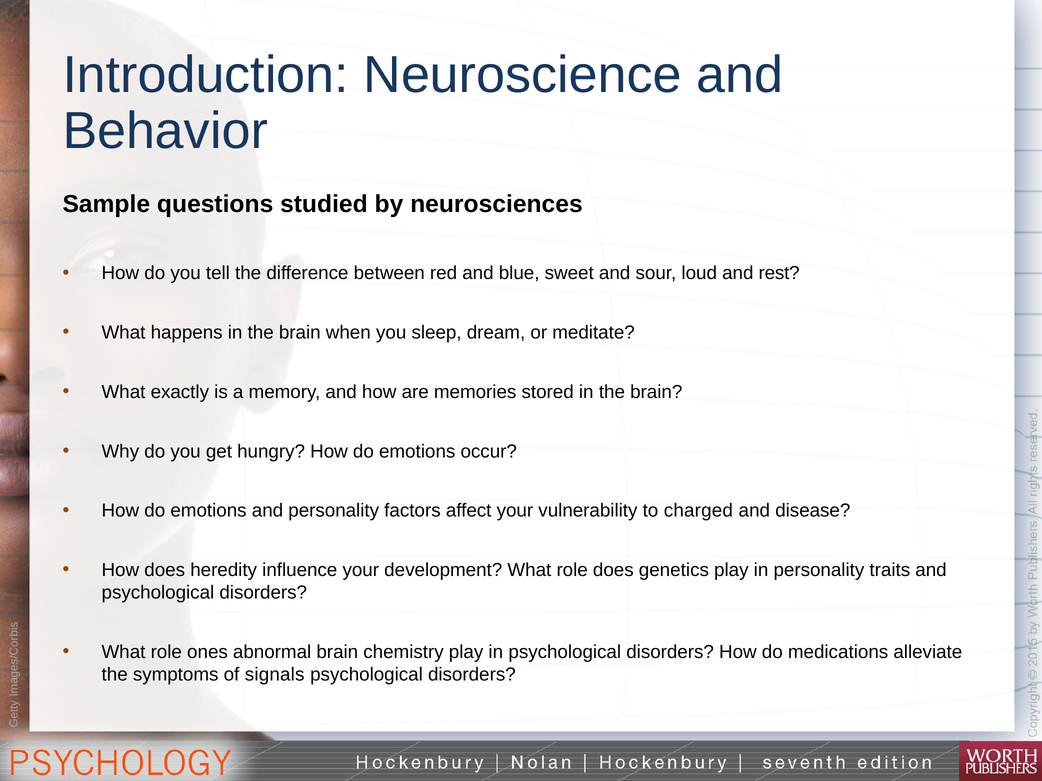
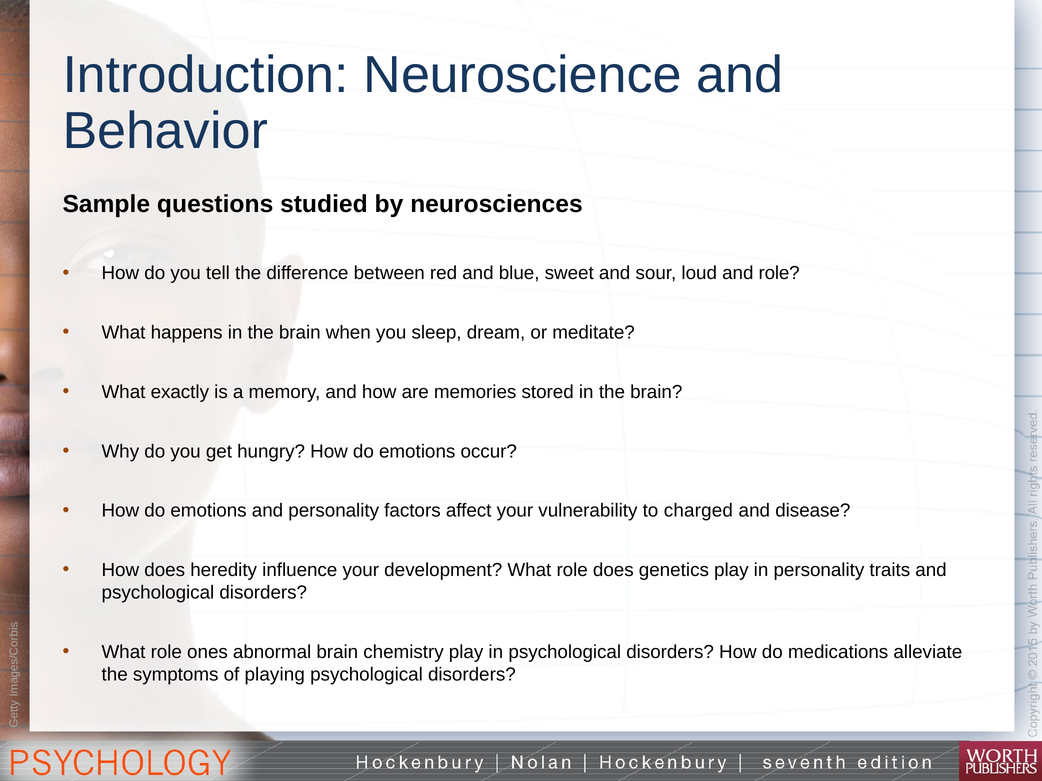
and rest: rest -> role (779, 273)
signals: signals -> playing (275, 675)
